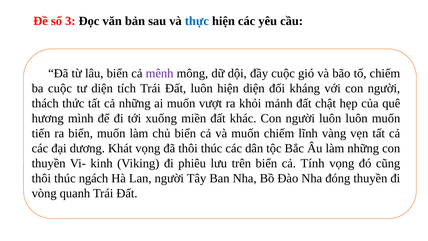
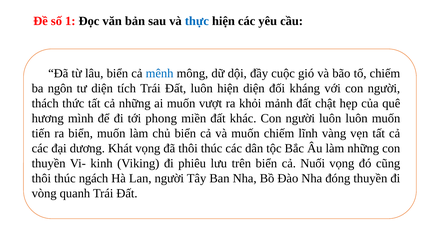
3: 3 -> 1 (70, 21)
mênh colour: purple -> blue (160, 73)
ba cuộc: cuộc -> ngôn (60, 88)
xuống: xuống -> phong (161, 118)
Tính: Tính -> Nuối (313, 163)
